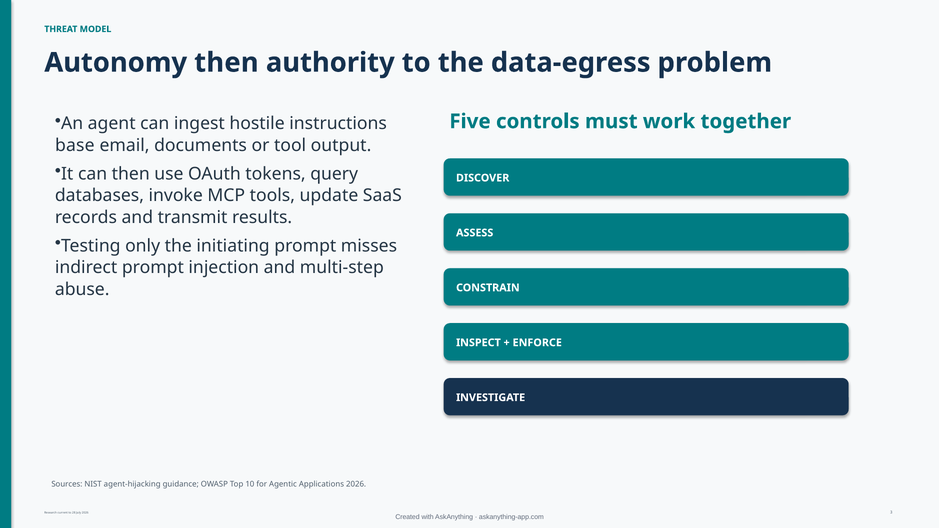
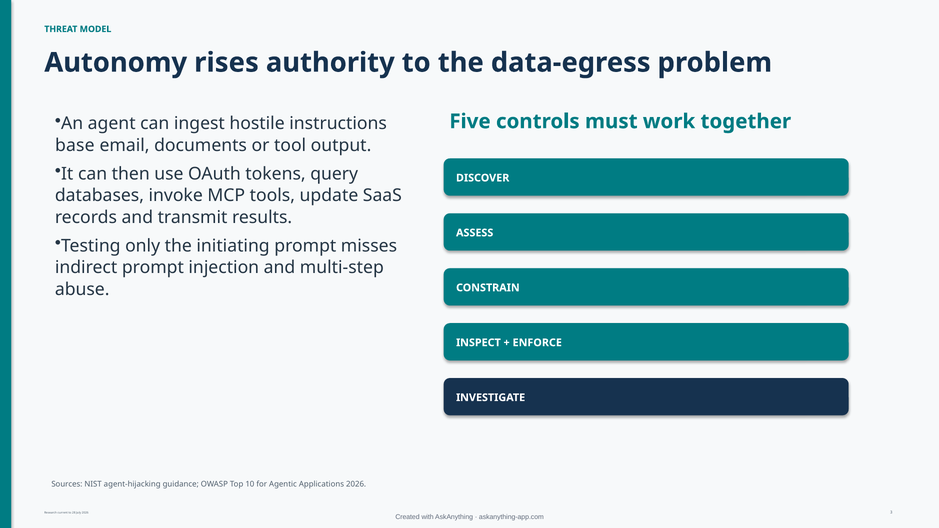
Autonomy then: then -> rises (226, 63)
